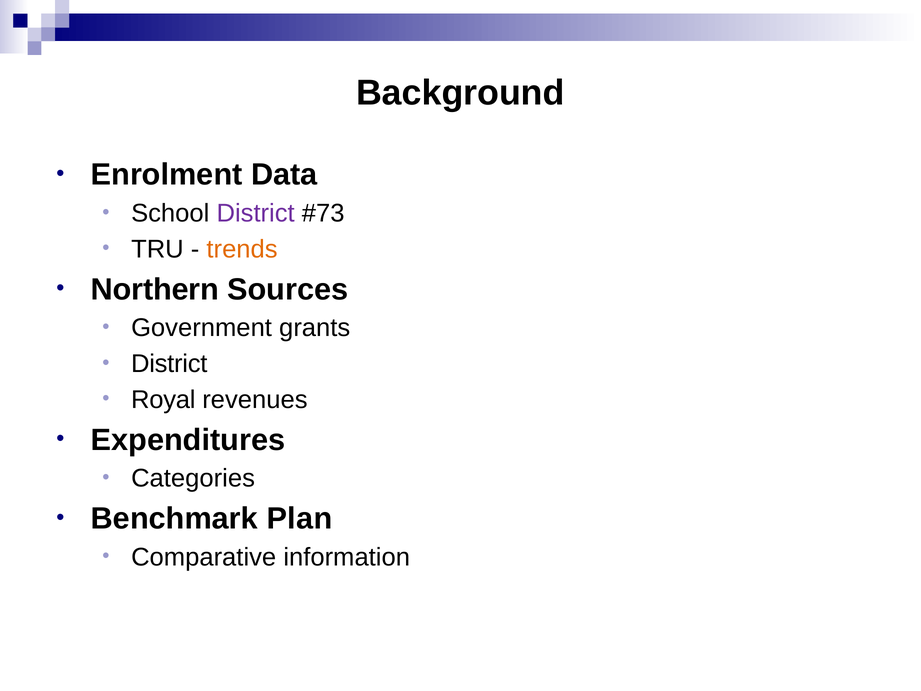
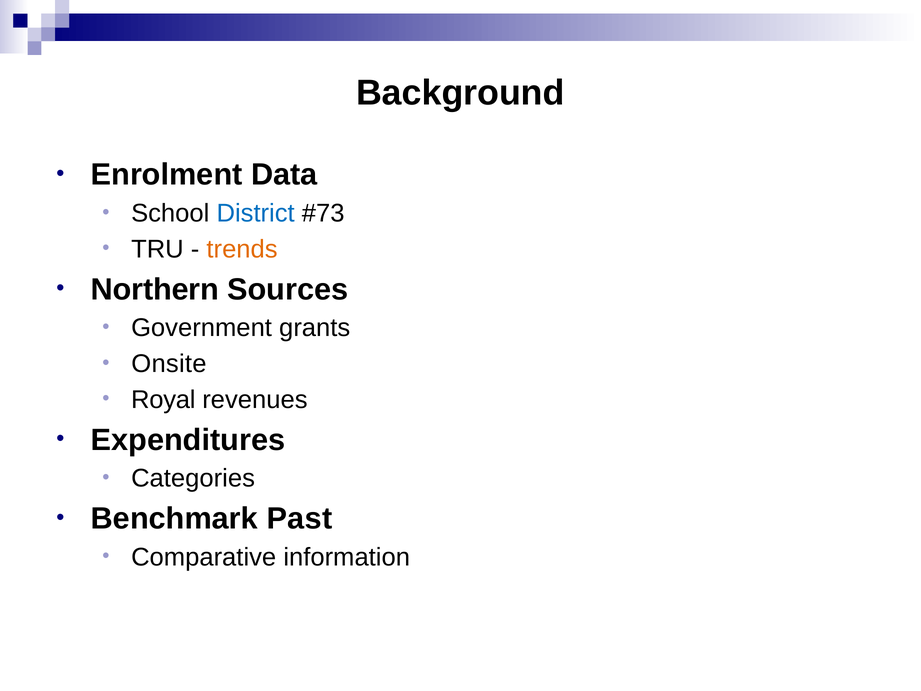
District colour: purple -> blue (256, 213)
District: District -> Onsite (169, 364)
Plan: Plan -> Past (300, 519)
